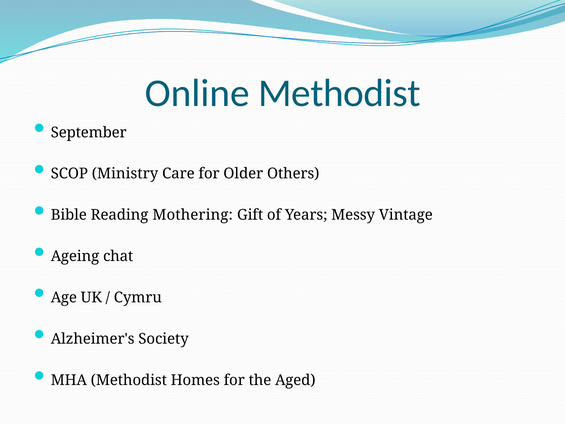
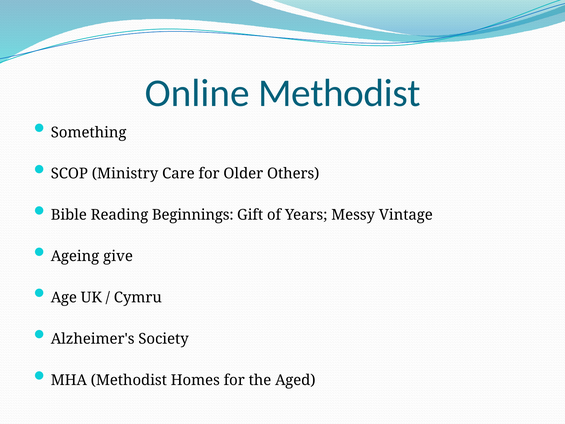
September: September -> Something (89, 132)
Mothering: Mothering -> Beginnings (193, 215)
chat: chat -> give (118, 256)
